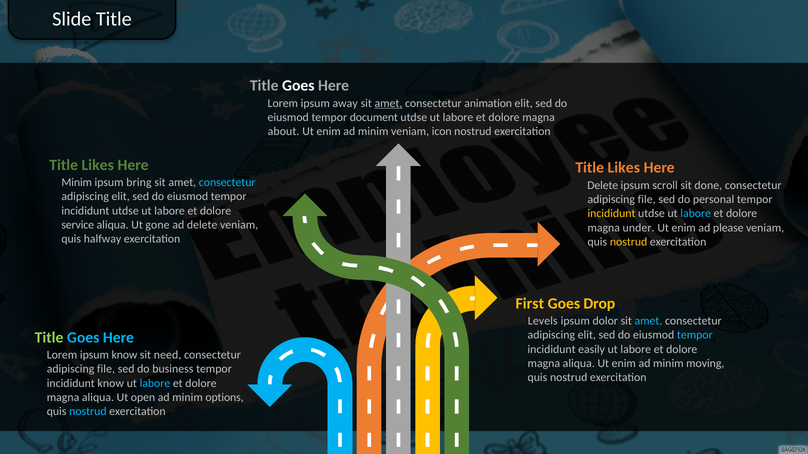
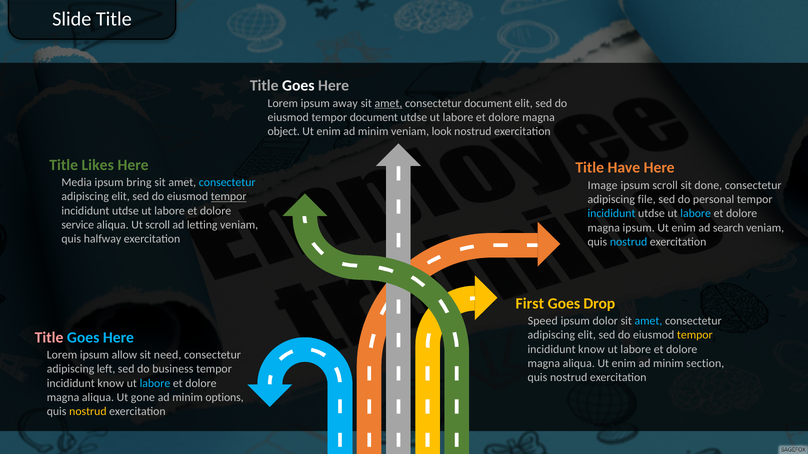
consectetur animation: animation -> document (488, 103)
about: about -> object (284, 132)
icon: icon -> look (442, 132)
Likes: Likes -> Have (624, 168)
Minim: Minim -> Media (77, 183)
Delete: Delete -> Image (603, 185)
tempor underline: none -> present (229, 197)
incididunt colour: yellow -> light blue (611, 214)
Ut gone: gone -> scroll (158, 225)
ad delete: delete -> letting (202, 225)
magna under: under -> ipsum (639, 228)
please: please -> search (728, 228)
nostrud colour: yellow -> light blue (629, 242)
Levels: Levels -> Speed (543, 321)
tempor colour: light blue -> yellow (695, 335)
Title colour: light green -> pink (49, 338)
easily: easily -> know (591, 350)
ipsum know: know -> allow (124, 355)
moving: moving -> section (705, 364)
file: file -> left (106, 369)
open: open -> gone (143, 398)
nostrud colour: light blue -> yellow (88, 412)
